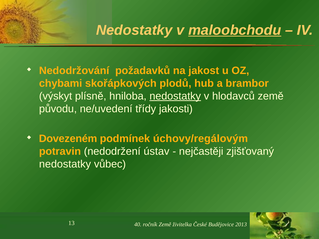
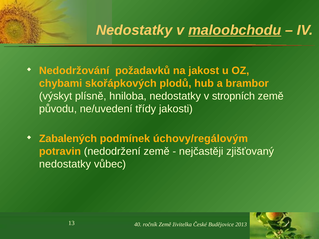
nedostatky underline: present -> none (175, 96)
hlodavců: hlodavců -> stropních (233, 96)
Dovezeném: Dovezeném -> Zabalených (68, 139)
nedodržení ústav: ústav -> země (157, 151)
